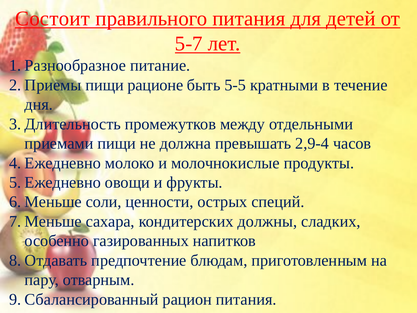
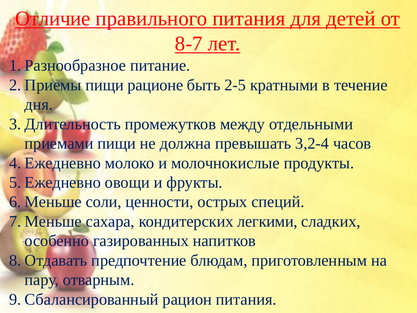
Состоит: Состоит -> Отличие (53, 19)
5-7: 5-7 -> 8-7 (189, 44)
5-5: 5-5 -> 2-5 (235, 85)
2,9-4: 2,9-4 -> 3,2-4 (312, 143)
должны: должны -> легкими (267, 221)
